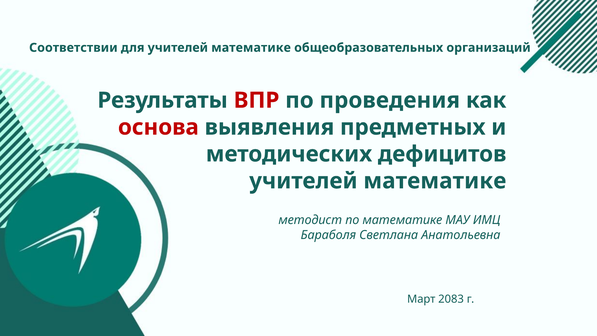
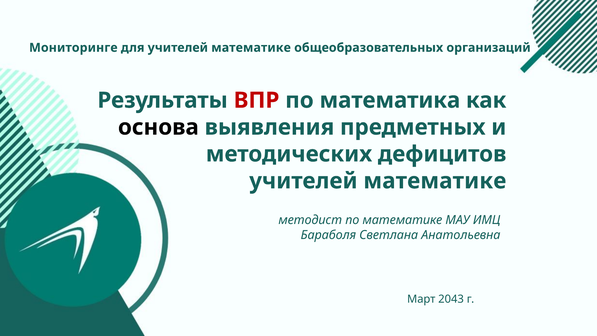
Соответствии: Соответствии -> Мониторинге (73, 48)
проведения: проведения -> математика (390, 100)
основа colour: red -> black (158, 127)
2083: 2083 -> 2043 (451, 299)
